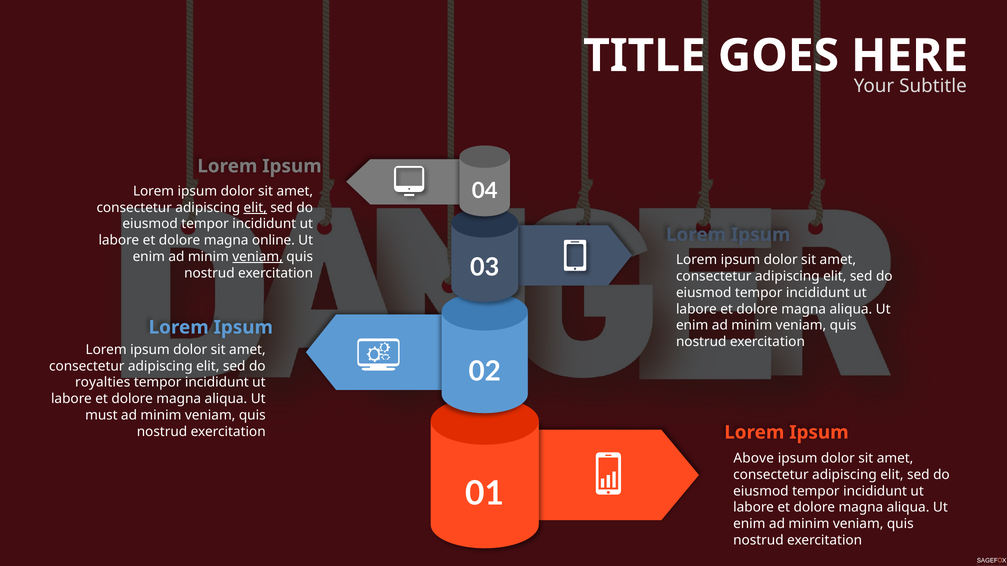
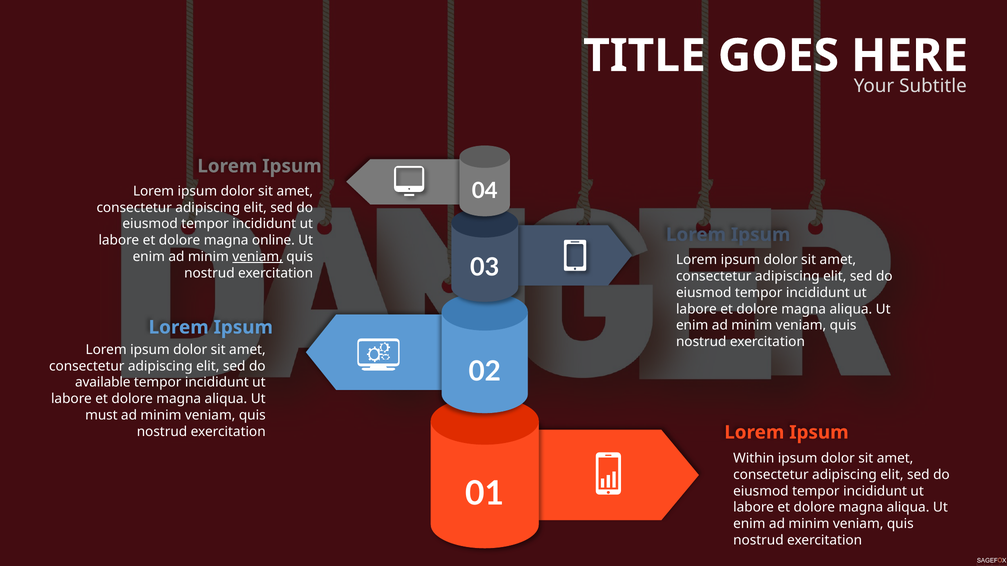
elit underline: present -> none (255, 208)
royalties: royalties -> available (103, 383)
Above: Above -> Within (754, 459)
